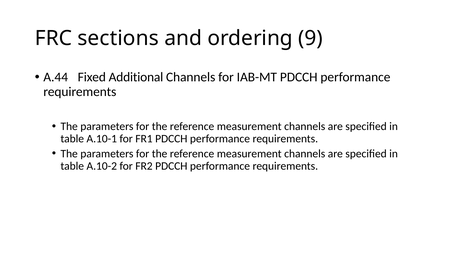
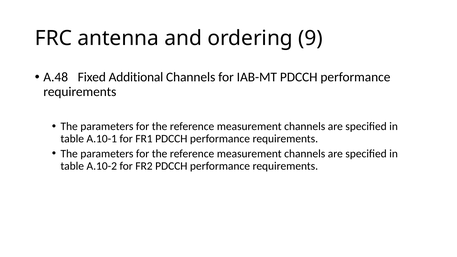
sections: sections -> antenna (118, 38)
A.44: A.44 -> A.48 (56, 77)
